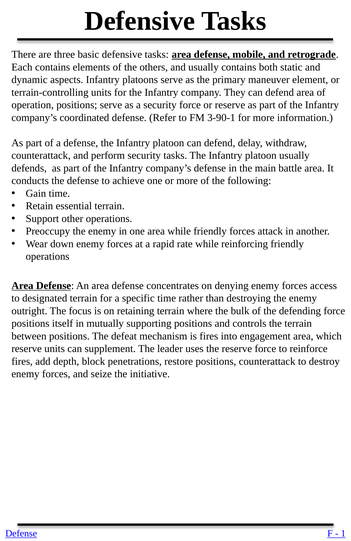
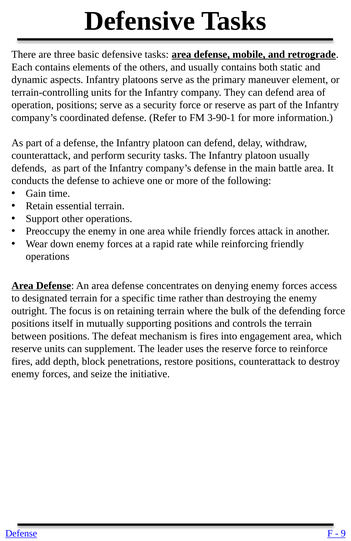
1: 1 -> 9 (343, 532)
